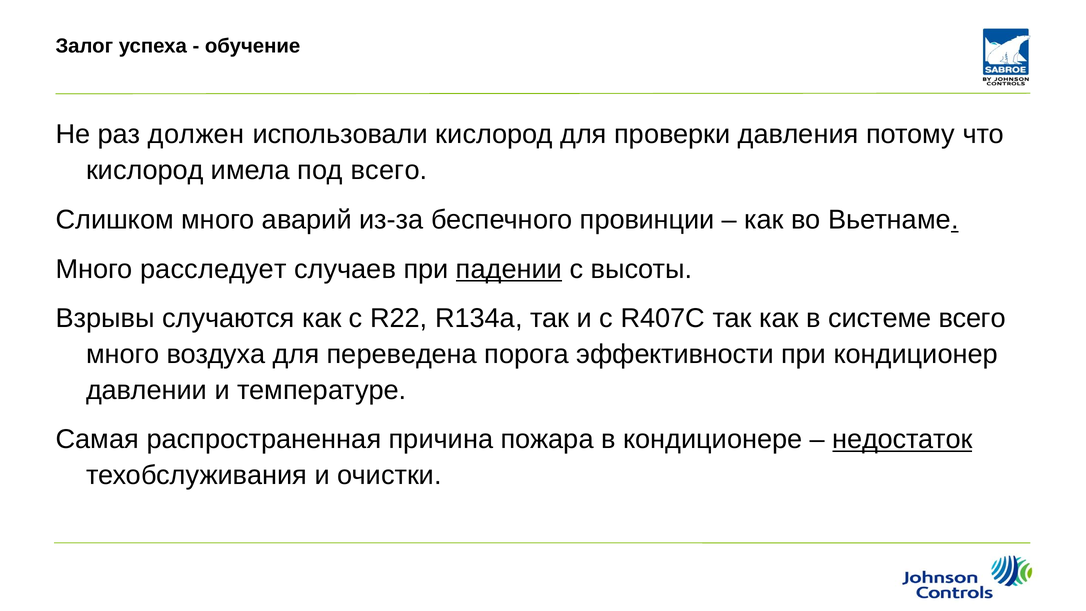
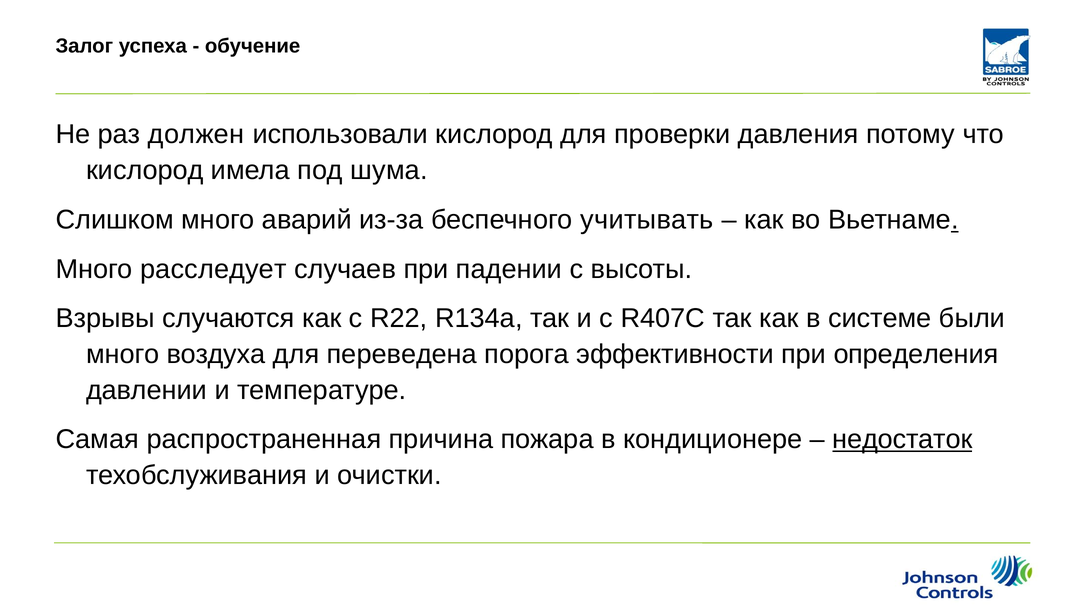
под всего: всего -> шума (389, 170)
провинции: провинции -> учитывать (647, 220)
падении underline: present -> none (509, 269)
системе всего: всего -> были (972, 318)
кондиционер: кондиционер -> определения (916, 354)
